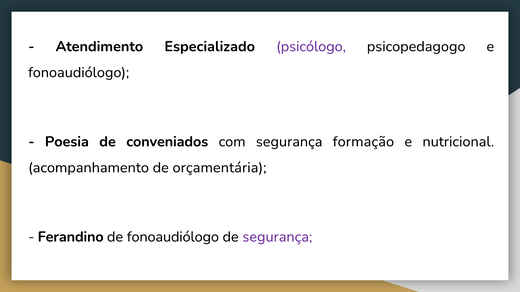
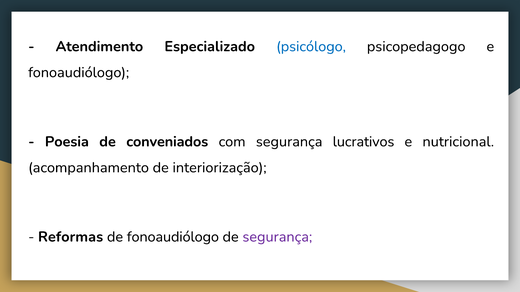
psicólogo colour: purple -> blue (311, 47)
formação: formação -> lucrativos (364, 142)
orçamentária: orçamentária -> interiorização (220, 168)
Ferandino: Ferandino -> Reformas (71, 237)
